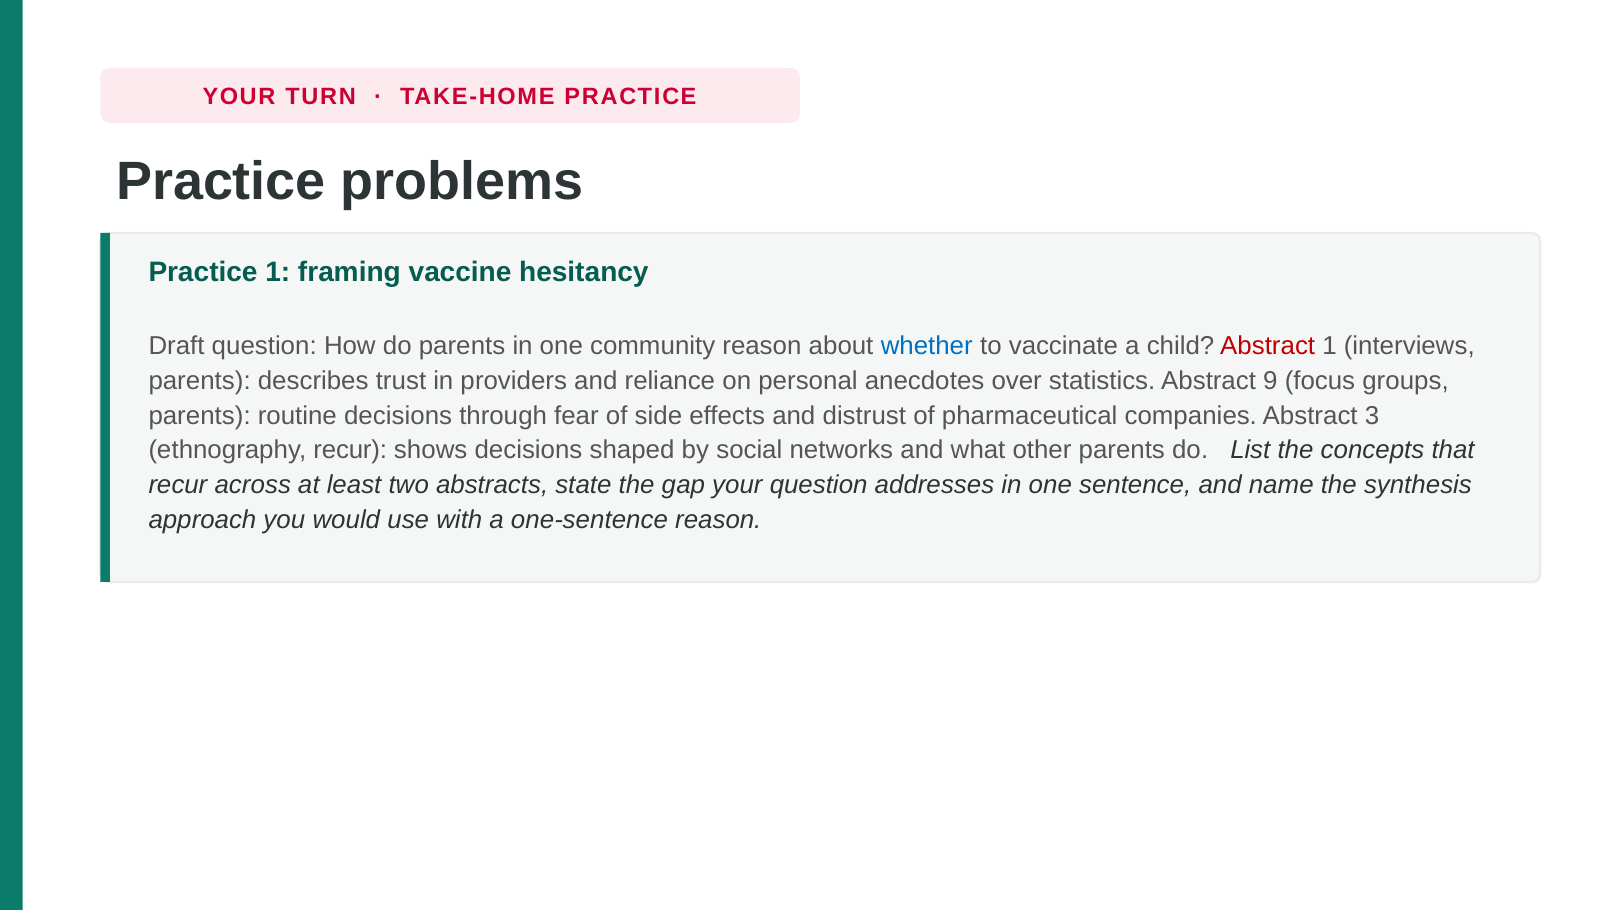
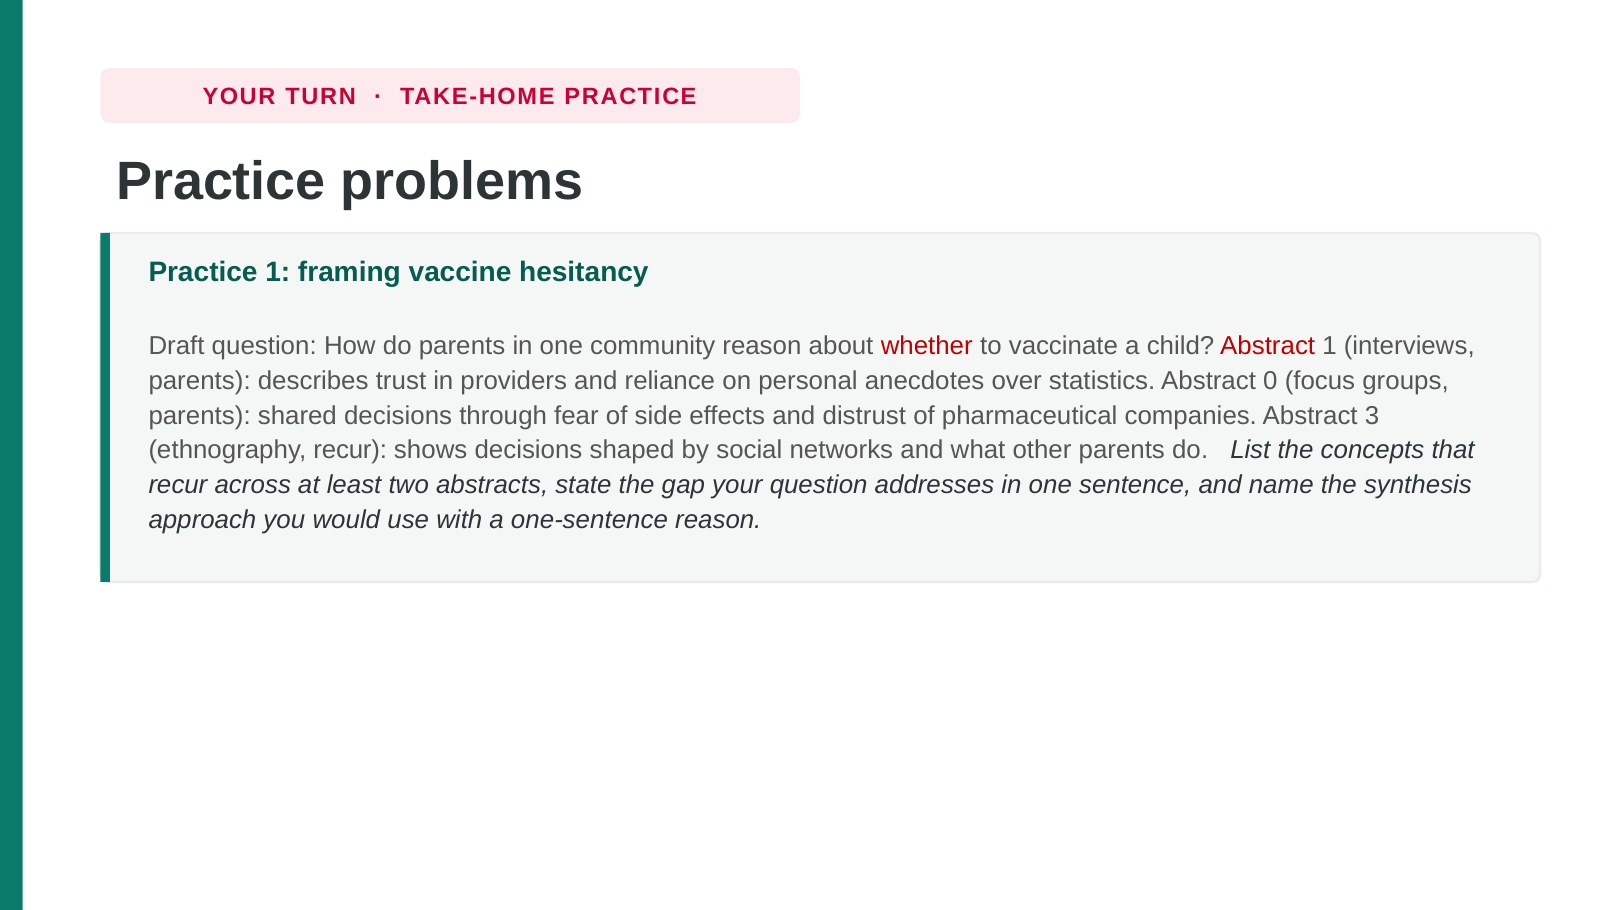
whether colour: blue -> red (927, 346)
9: 9 -> 0 (1270, 381)
routine: routine -> shared (297, 416)
